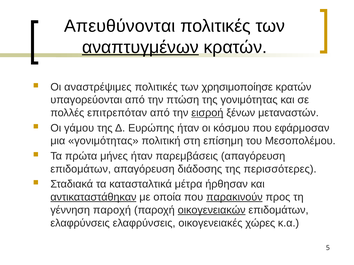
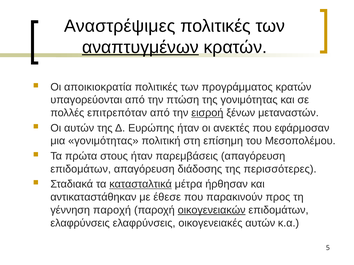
Απευθύνονται: Απευθύνονται -> Αναστρέψιμες (120, 26)
αναστρέψιμες: αναστρέψιμες -> αποικιοκρατία (98, 87)
χρησιμοποίησε: χρησιμοποίησε -> προγράμματος (237, 87)
Οι γάμου: γάμου -> αυτών (79, 128)
κόσμου: κόσμου -> ανεκτές (231, 128)
μήνες: μήνες -> στους (114, 156)
κατασταλτικά underline: none -> present (141, 184)
αντικαταστάθηκαν underline: present -> none (93, 197)
οποία: οποία -> έθεσε (167, 197)
παρακινούν underline: present -> none (234, 197)
οικογενειακές χώρες: χώρες -> αυτών (260, 223)
